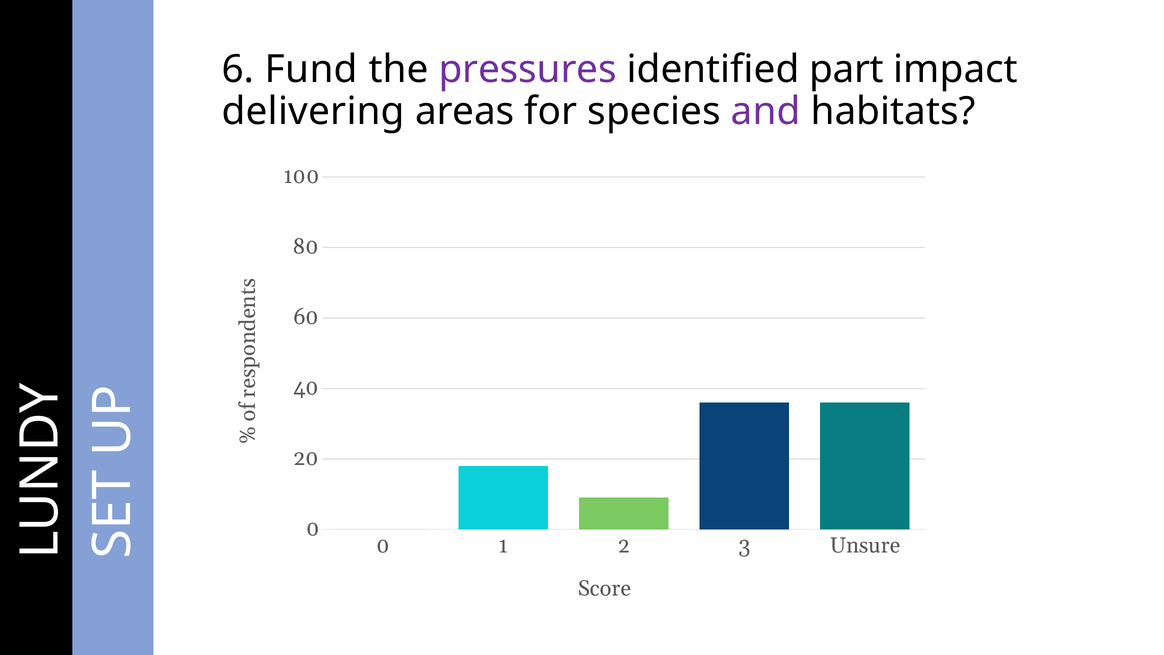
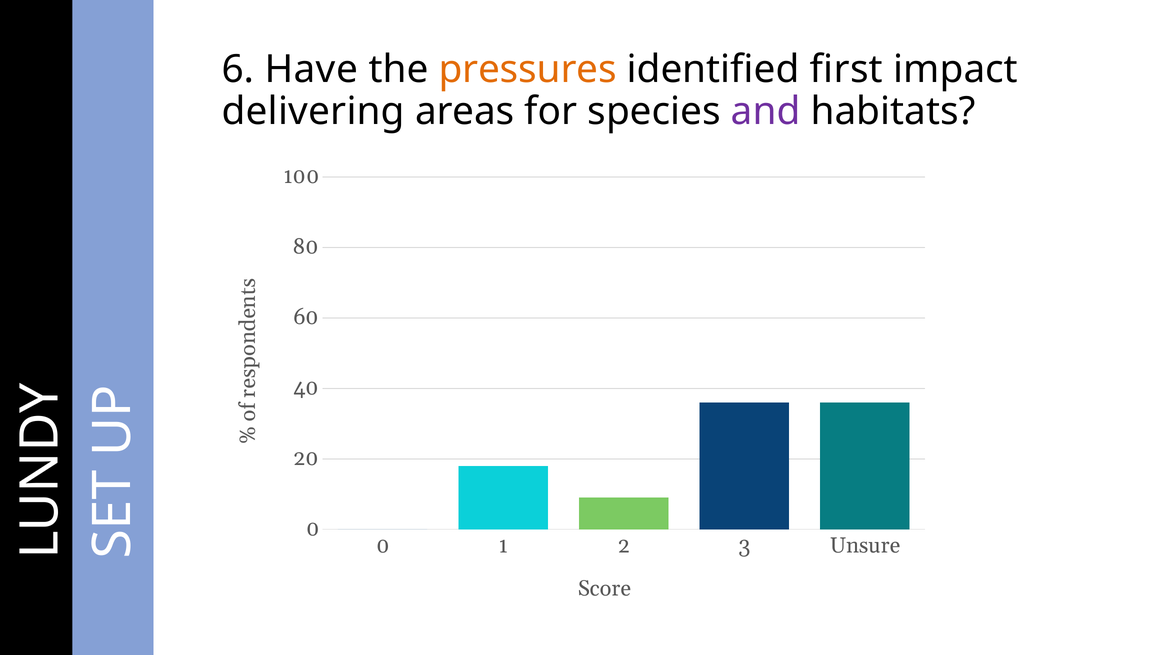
Fund: Fund -> Have (311, 69)
pressures colour: purple -> orange (528, 69)
part: part -> first (846, 69)
